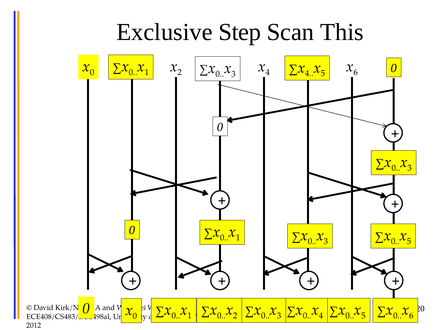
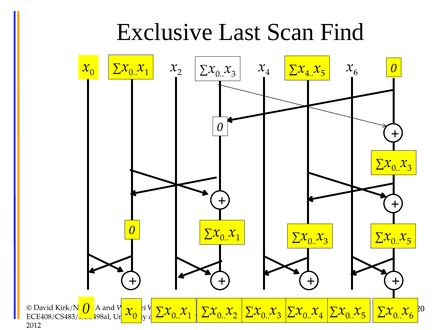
Step: Step -> Last (240, 32)
This: This -> Find (342, 32)
